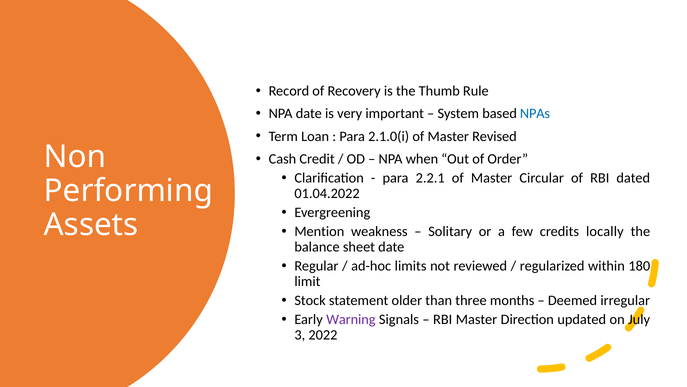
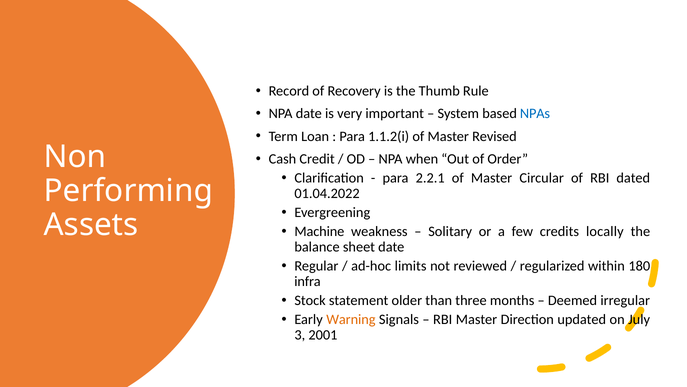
2.1.0(i: 2.1.0(i -> 1.1.2(i (389, 136)
Mention: Mention -> Machine (319, 231)
limit: limit -> infra (308, 281)
Warning colour: purple -> orange (351, 319)
2022: 2022 -> 2001 (323, 335)
